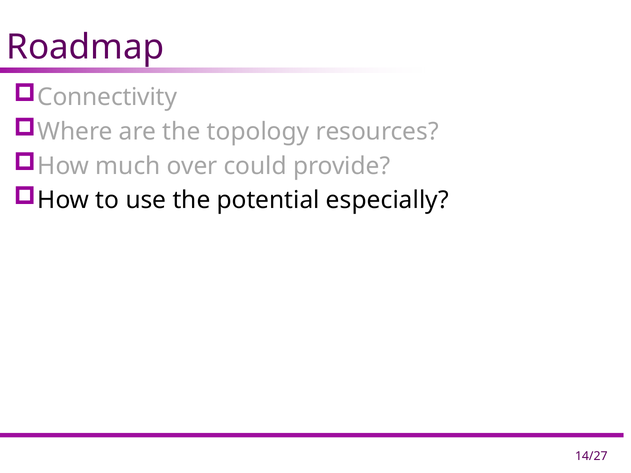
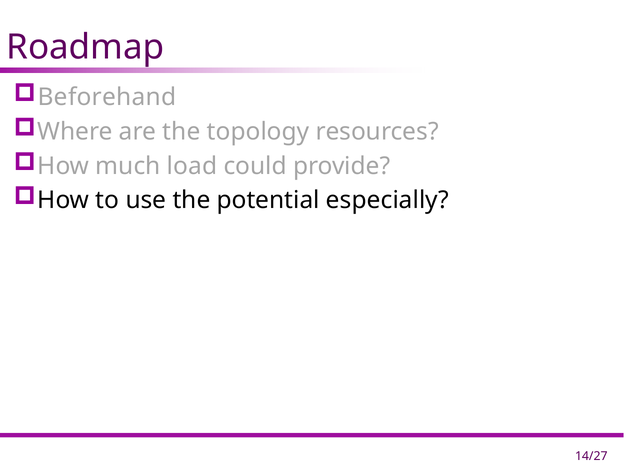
Connectivity: Connectivity -> Beforehand (107, 97)
over: over -> load (192, 166)
